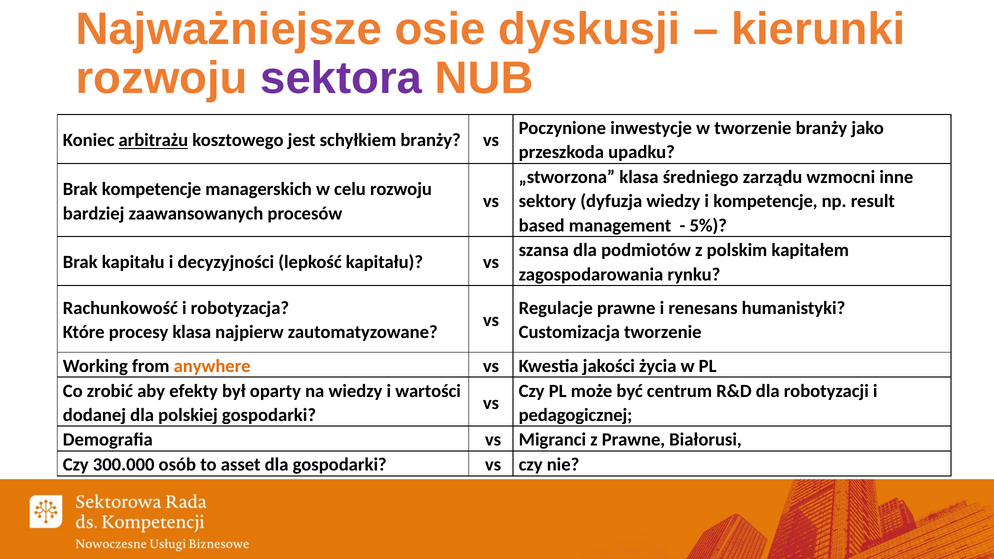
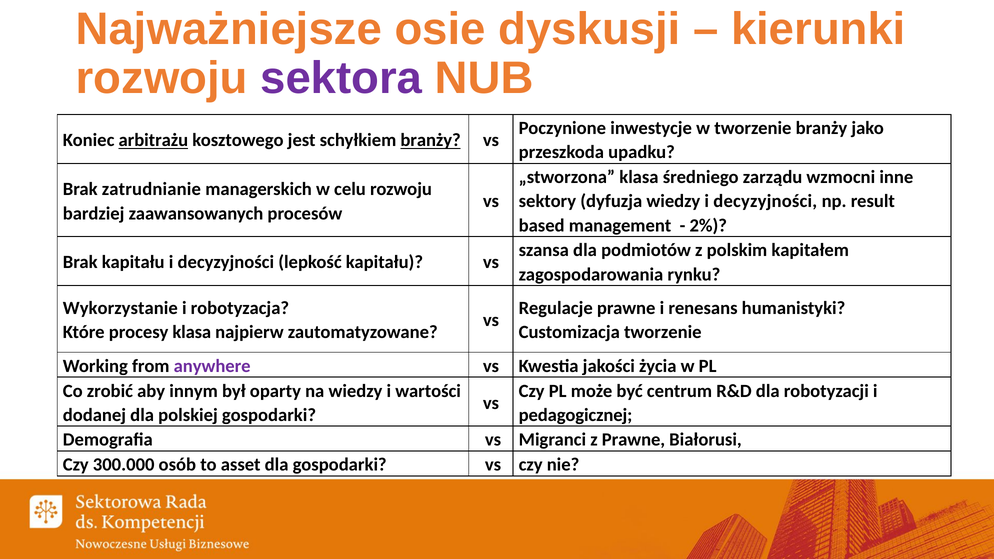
branży underline: none -> present (431, 140)
Brak kompetencje: kompetencje -> zatrudnianie (151, 189)
wiedzy i kompetencje: kompetencje -> decyzyjności (765, 201)
5%: 5% -> 2% (708, 225)
Rachunkowość: Rachunkowość -> Wykorzystanie (120, 308)
anywhere colour: orange -> purple (212, 366)
efekty: efekty -> innym (194, 391)
